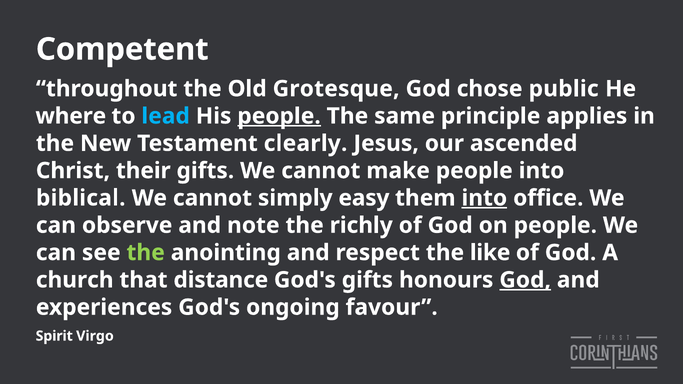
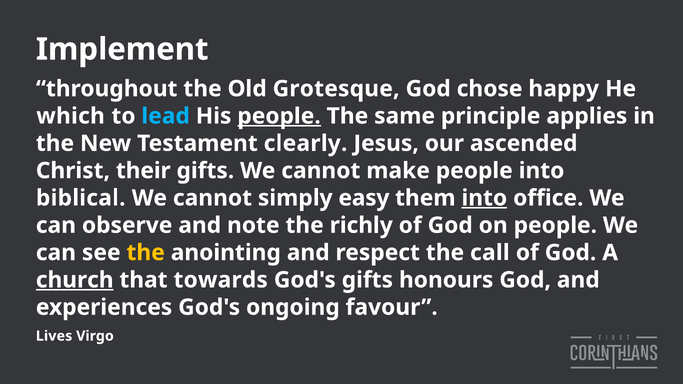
Competent: Competent -> Implement (122, 49)
public: public -> happy (564, 89)
where: where -> which (71, 116)
the colour: light green -> yellow (146, 253)
like: like -> call (490, 253)
church underline: none -> present (75, 280)
distance: distance -> towards (221, 280)
God underline: present -> none (525, 280)
Spirit: Spirit -> Lives (54, 336)
